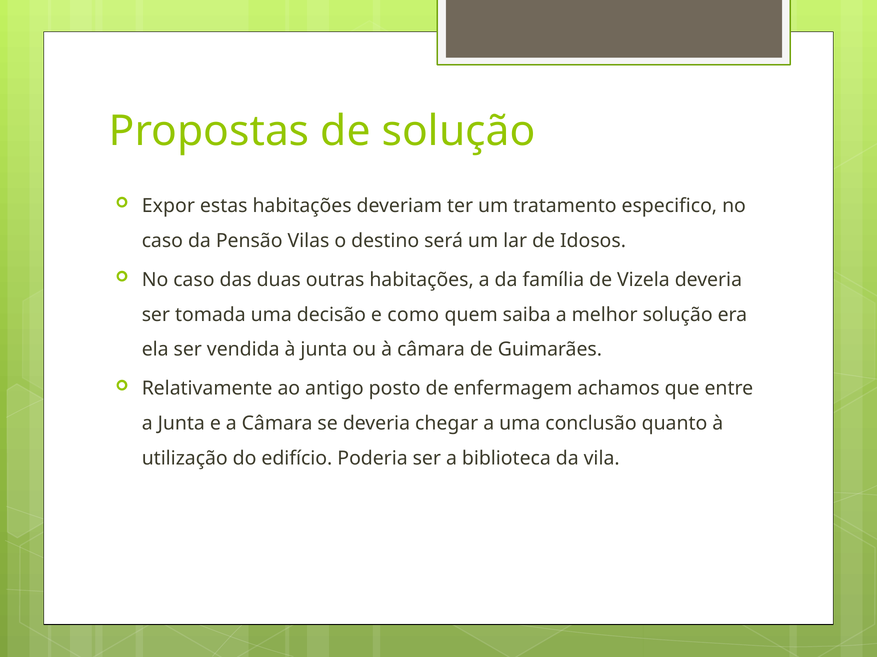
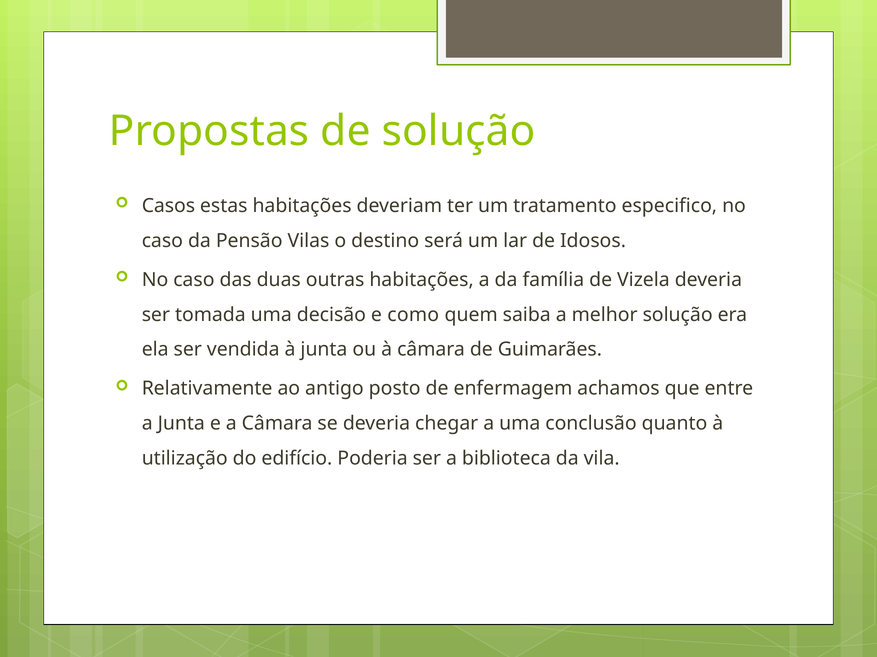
Expor: Expor -> Casos (168, 206)
